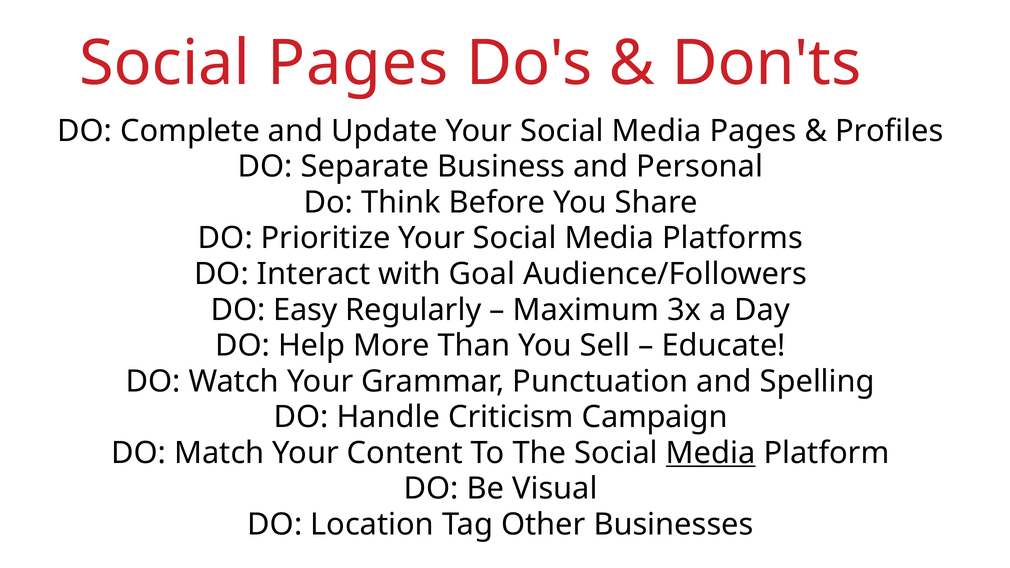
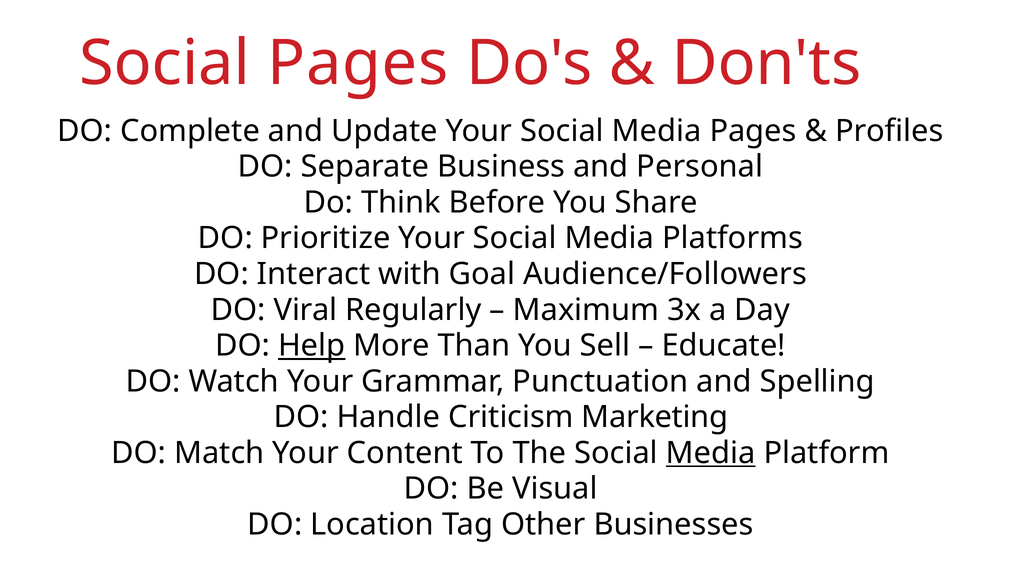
Easy: Easy -> Viral (305, 310)
Help underline: none -> present (312, 346)
Campaign: Campaign -> Marketing (655, 417)
